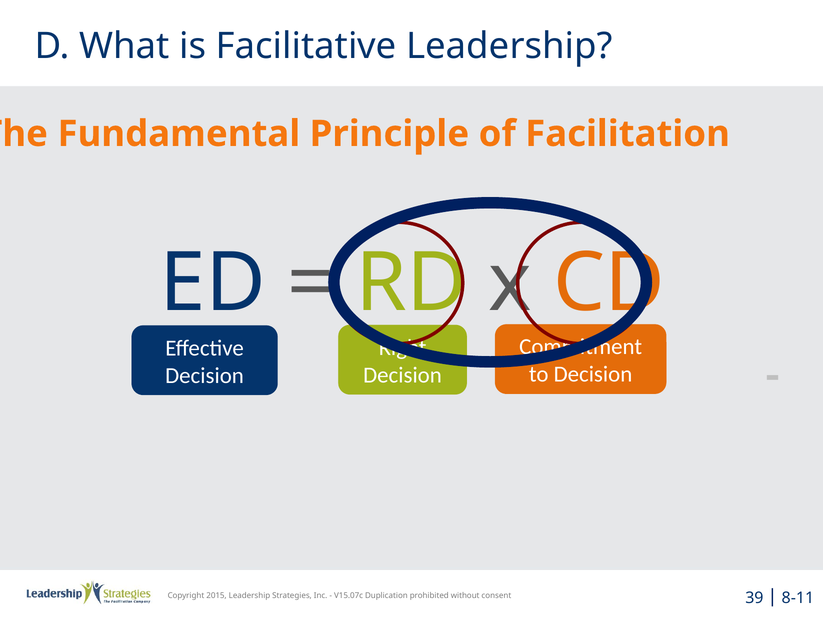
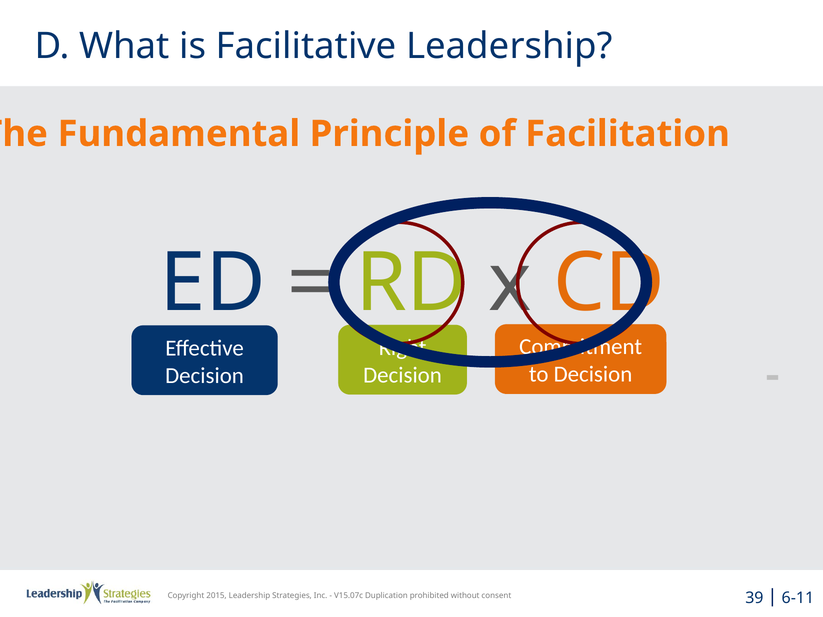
8-11: 8-11 -> 6-11 (798, 598)
